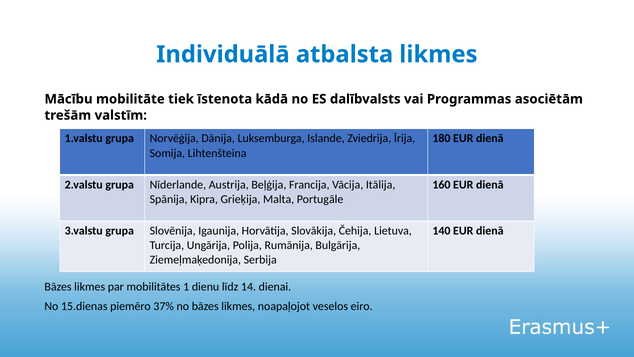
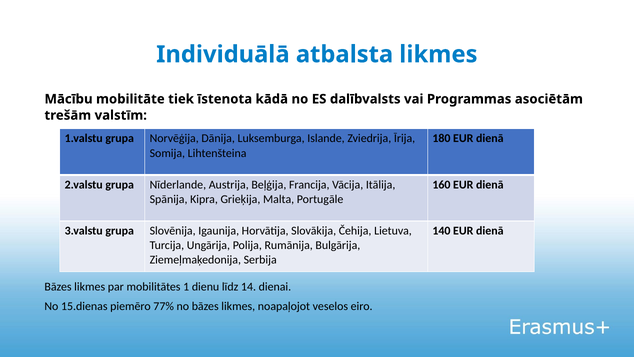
37%: 37% -> 77% (164, 306)
